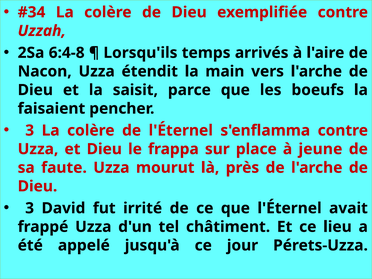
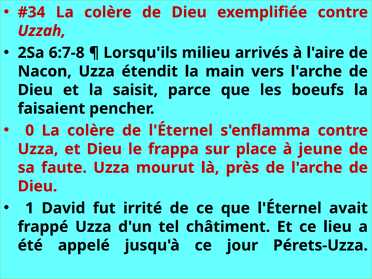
6:4-8: 6:4-8 -> 6:7-8 (67, 53)
temps: temps -> milieu (206, 53)
3: 3 -> 0 (30, 130)
3: 3 -> 1 (30, 208)
